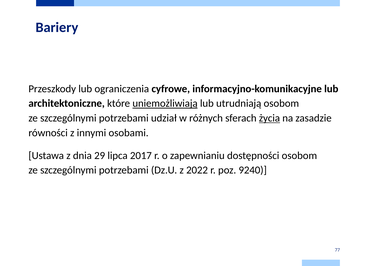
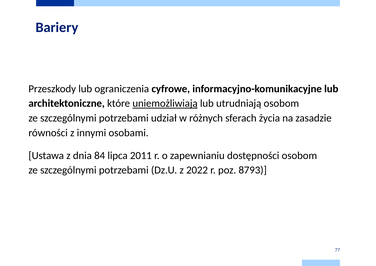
życia underline: present -> none (269, 118)
29: 29 -> 84 (100, 155)
2017: 2017 -> 2011 (141, 155)
9240: 9240 -> 8793 (253, 170)
